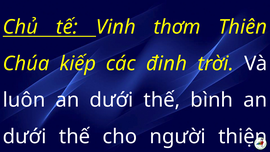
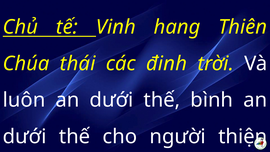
thơm: thơm -> hang (177, 27)
kiếp: kiếp -> thái (78, 64)
